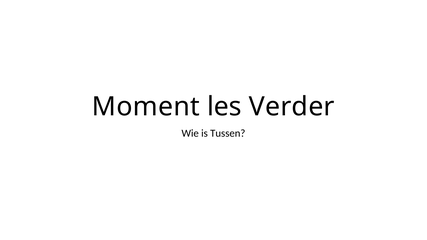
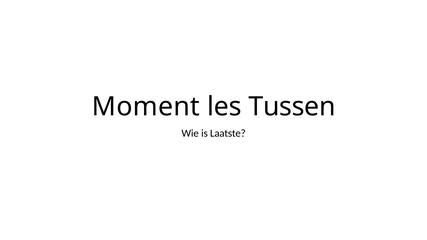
Verder: Verder -> Tussen (292, 107)
Tussen: Tussen -> Laatste (228, 133)
